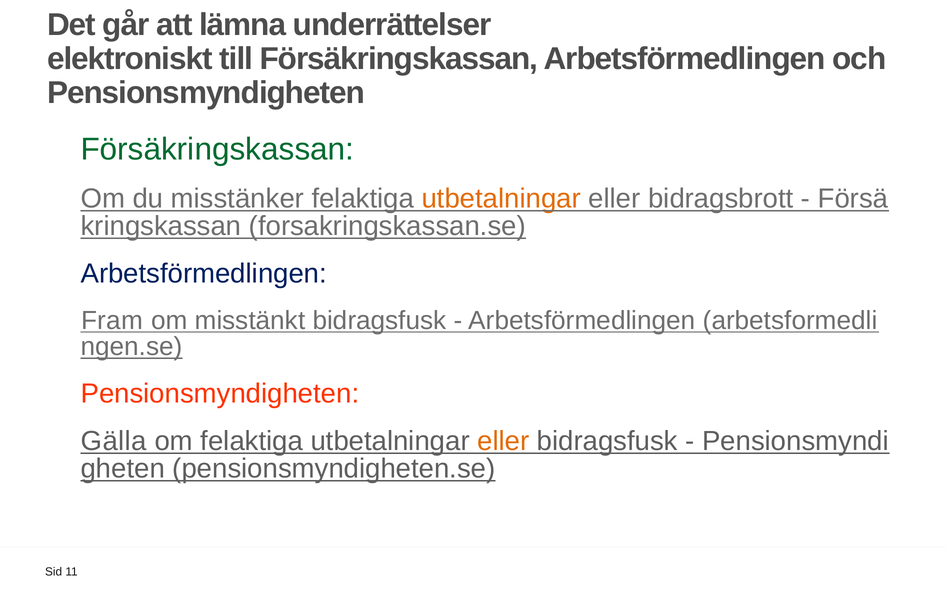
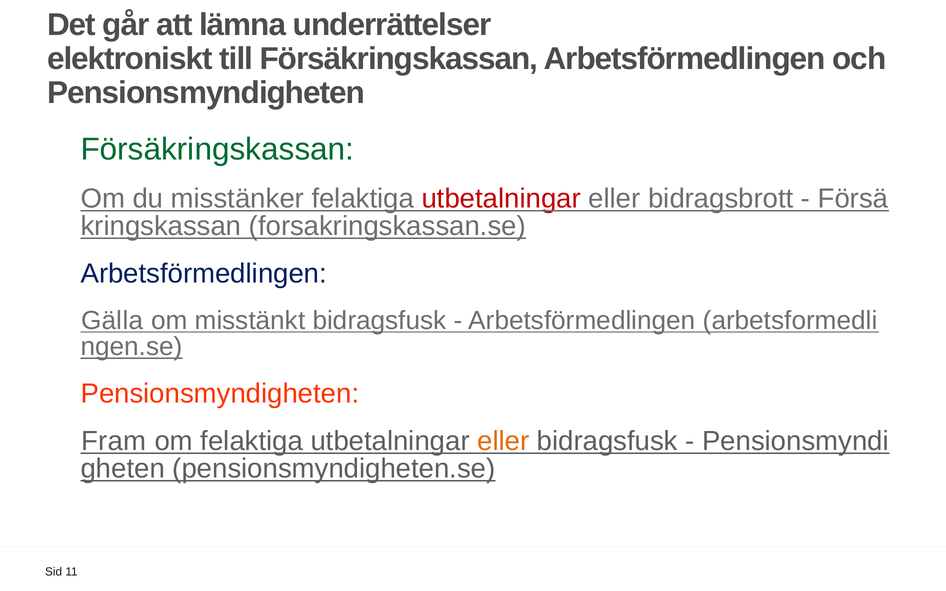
utbetalningar colour: orange -> red (501, 199)
Fram: Fram -> Gälla (112, 321)
Gälla: Gälla -> Fram (114, 441)
